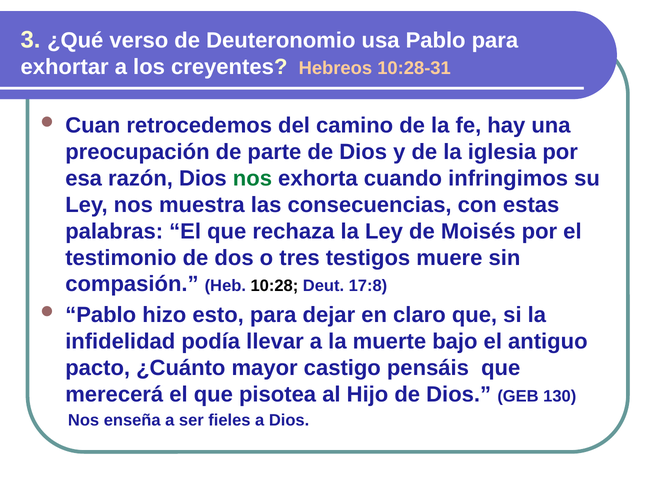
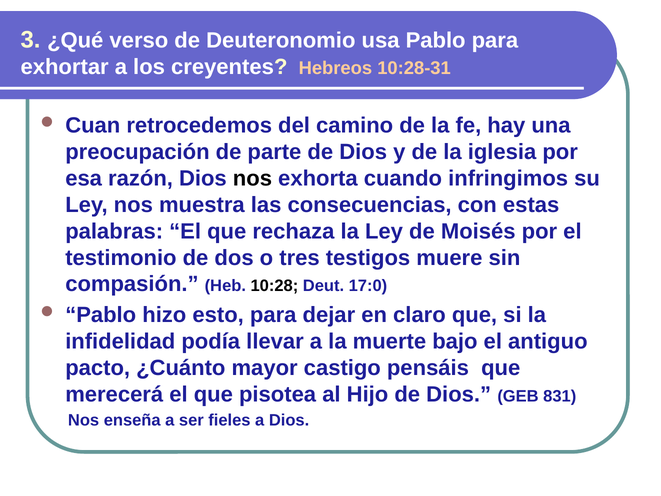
nos colour: green -> black (252, 178)
17:8: 17:8 -> 17:0 (368, 286)
130: 130 -> 831 (560, 396)
